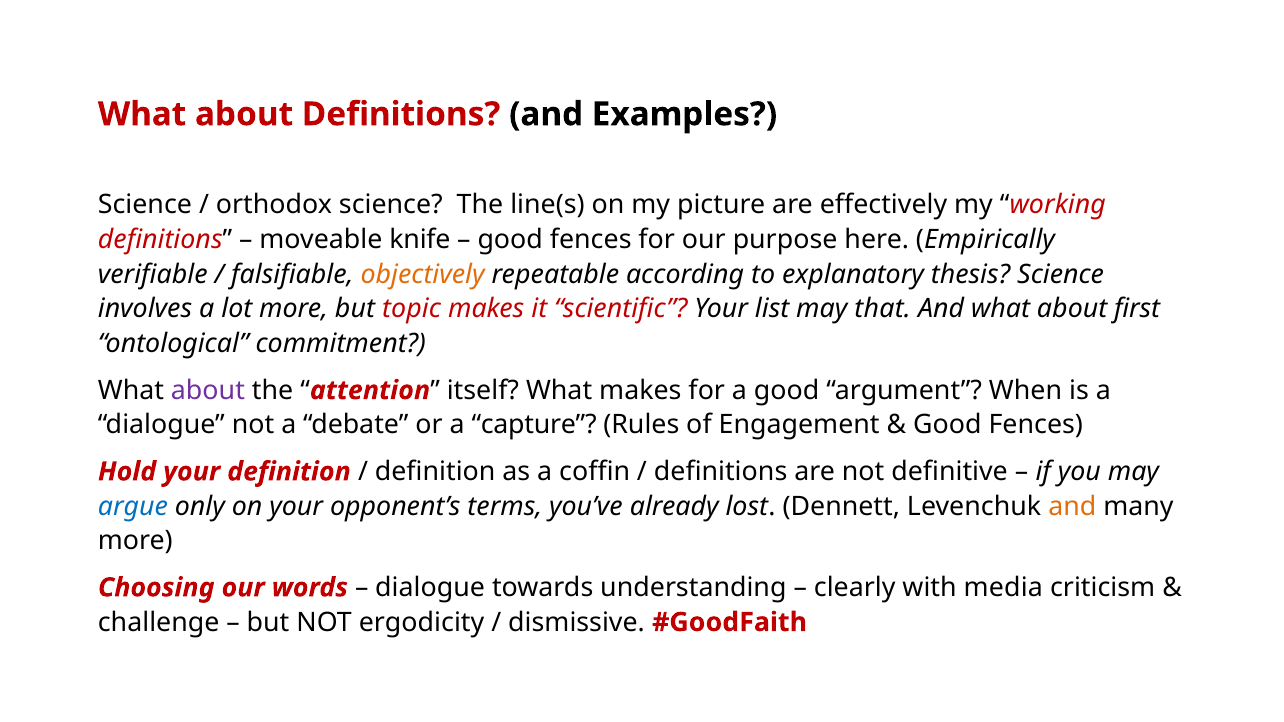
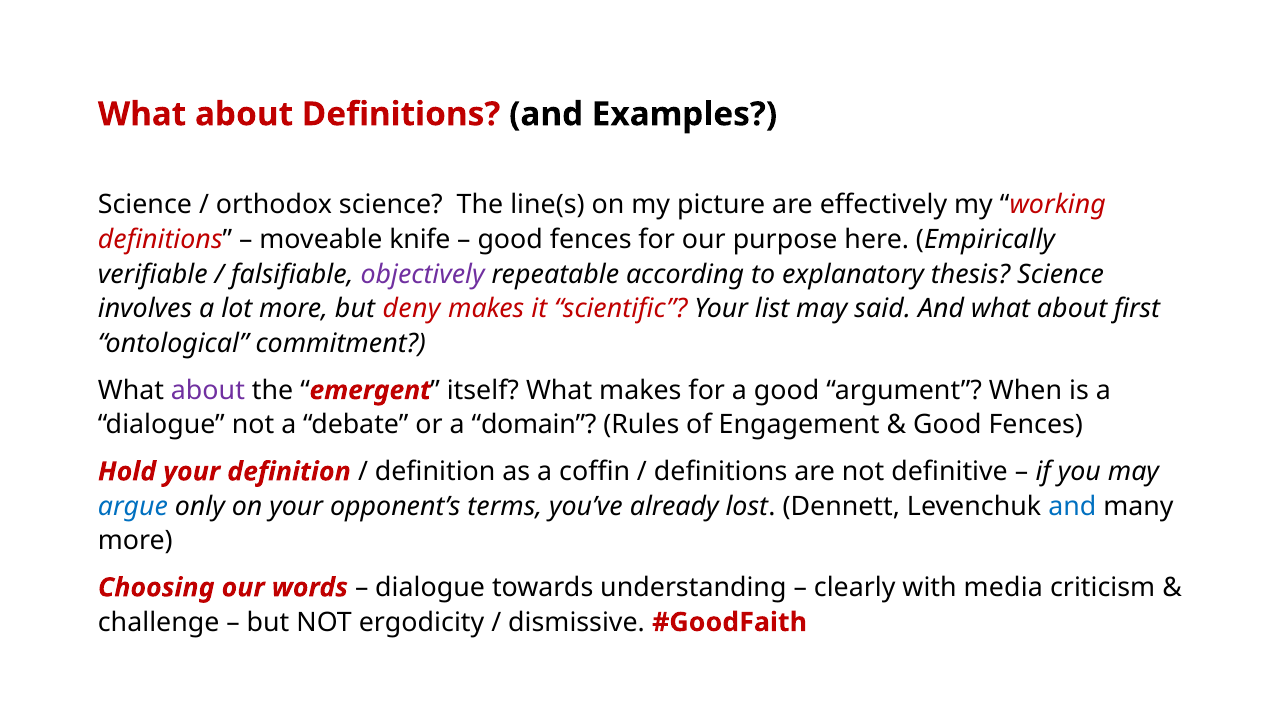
objectively colour: orange -> purple (423, 275)
topic: topic -> deny (411, 309)
that: that -> said (883, 309)
attention: attention -> emergent (370, 391)
capture: capture -> domain (534, 425)
and colour: orange -> blue (1072, 506)
